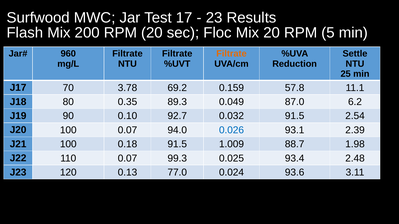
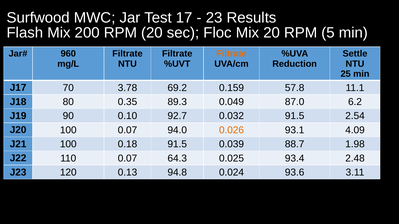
0.026 colour: blue -> orange (231, 130)
2.39: 2.39 -> 4.09 (355, 130)
1.009: 1.009 -> 0.039 (231, 144)
99.3: 99.3 -> 64.3 (177, 159)
77.0: 77.0 -> 94.8 (177, 173)
